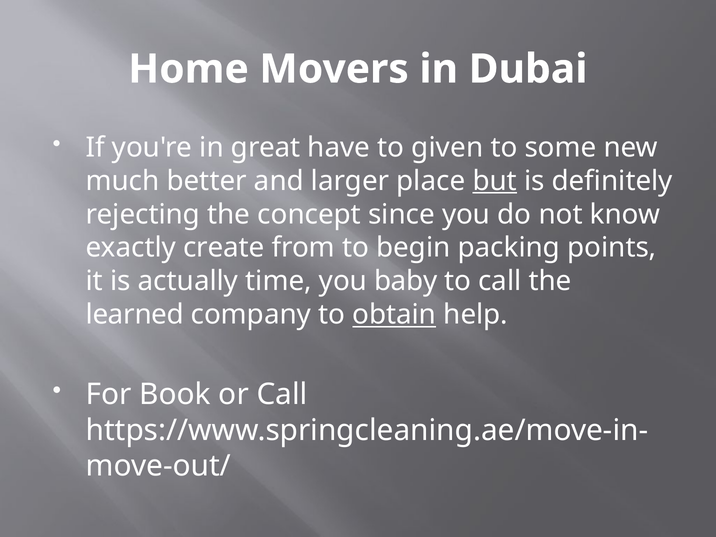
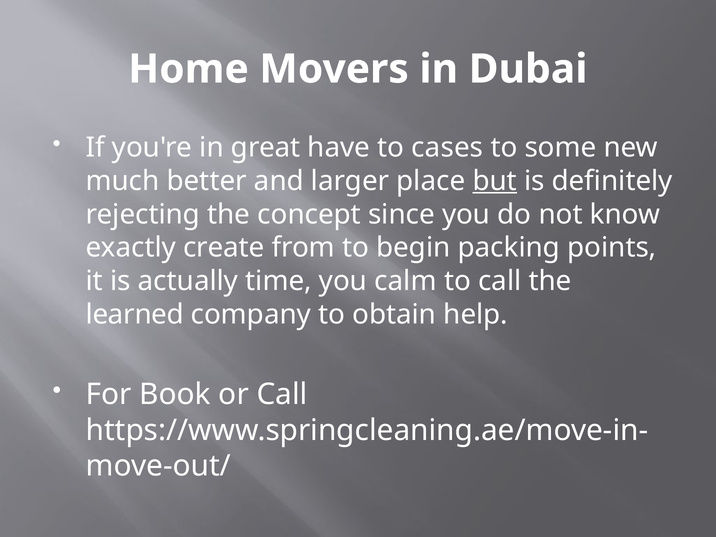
given: given -> cases (447, 147)
baby: baby -> calm (406, 281)
obtain underline: present -> none (394, 315)
